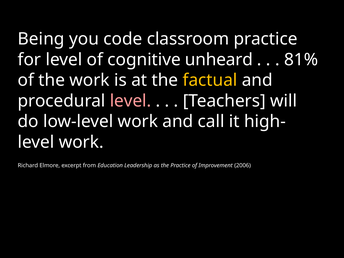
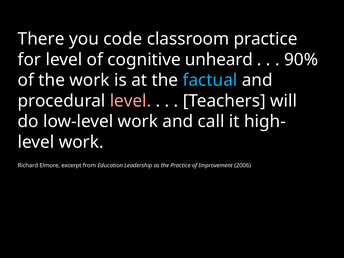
Being: Being -> There (41, 39)
81%: 81% -> 90% (301, 60)
factual colour: yellow -> light blue (210, 80)
